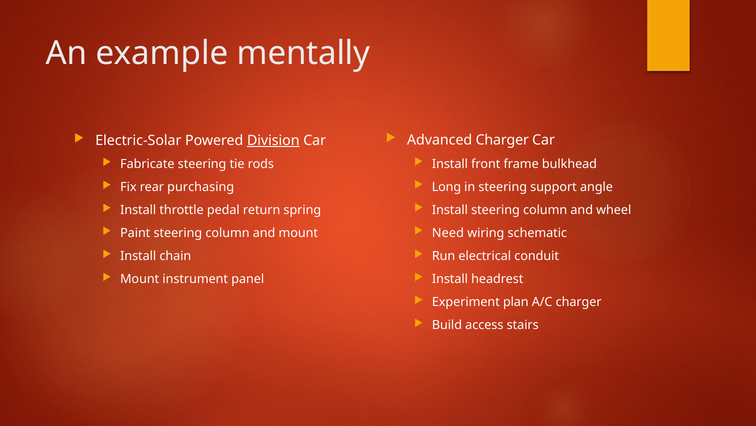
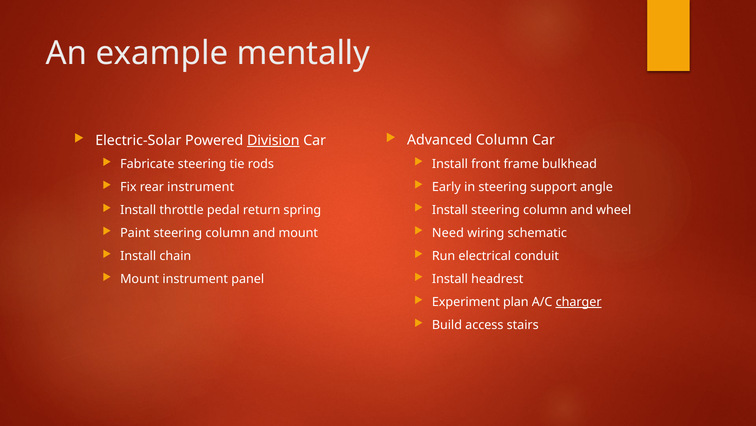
Advanced Charger: Charger -> Column (502, 140)
Long: Long -> Early (446, 187)
rear purchasing: purchasing -> instrument (201, 187)
charger underline: none -> present (579, 301)
